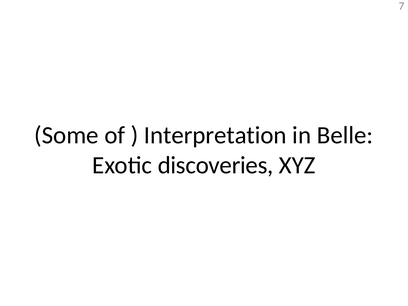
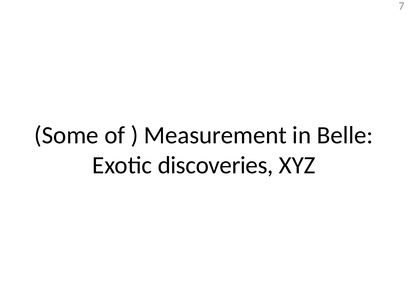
Interpretation: Interpretation -> Measurement (215, 135)
